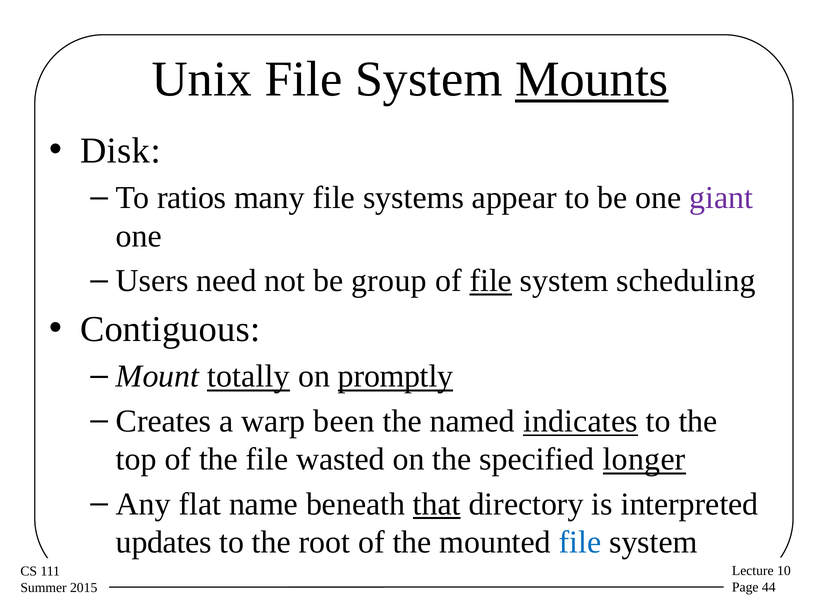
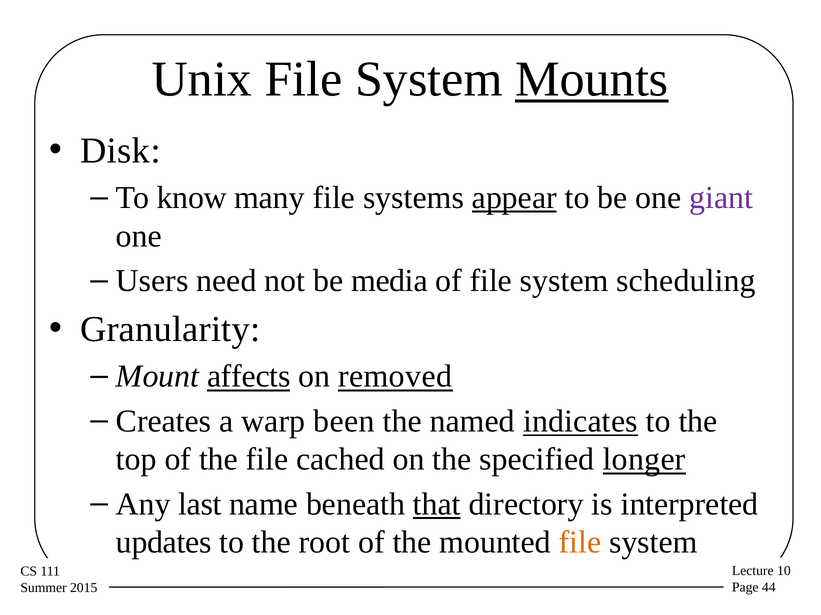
ratios: ratios -> know (192, 198)
appear underline: none -> present (514, 198)
group: group -> media (389, 281)
file underline: present -> none (491, 281)
Contiguous: Contiguous -> Granularity (170, 330)
totally: totally -> affects (249, 377)
promptly: promptly -> removed (395, 377)
wasted: wasted -> cached (340, 460)
flat: flat -> last (200, 505)
file colour: blue -> orange (580, 543)
